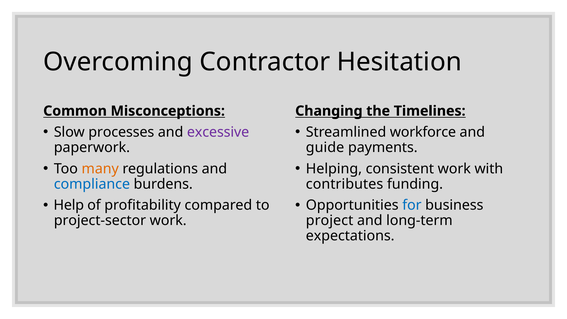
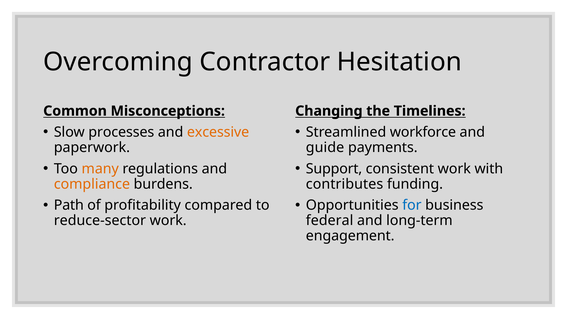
excessive colour: purple -> orange (218, 132)
Helping: Helping -> Support (334, 169)
compliance colour: blue -> orange (92, 184)
Help: Help -> Path (69, 205)
project-sector: project-sector -> reduce-sector (100, 221)
project: project -> federal (330, 220)
expectations: expectations -> engagement (350, 236)
